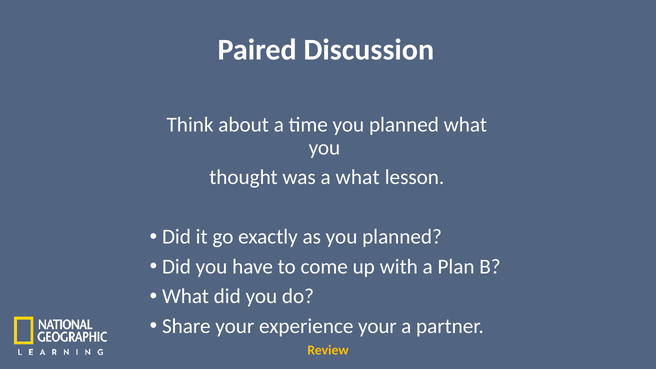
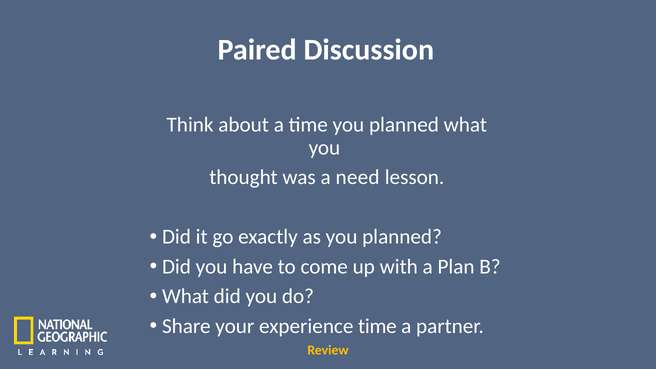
a what: what -> need (358, 177)
experience your: your -> time (377, 326)
